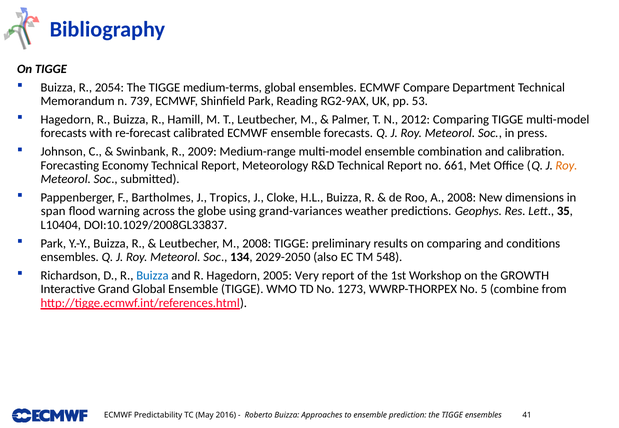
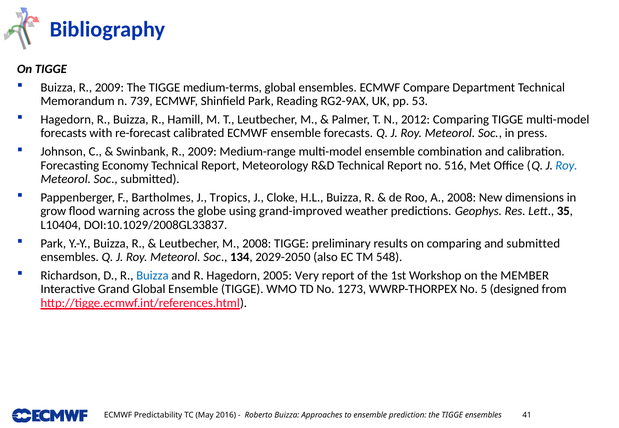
Buizza R 2054: 2054 -> 2009 (109, 88)
661: 661 -> 516 (456, 166)
Roy colour: orange -> blue (566, 166)
span: span -> grow (53, 212)
grand-variances: grand-variances -> grand-improved (301, 212)
and conditions: conditions -> submitted (533, 244)
GROWTH: GROWTH -> MEMBER (525, 276)
combine: combine -> designed (514, 290)
